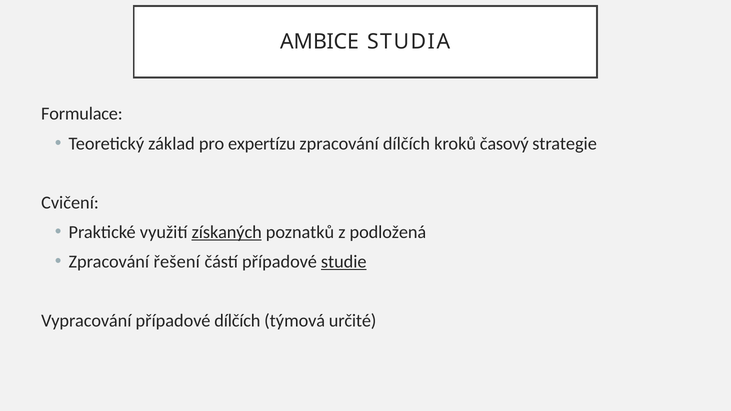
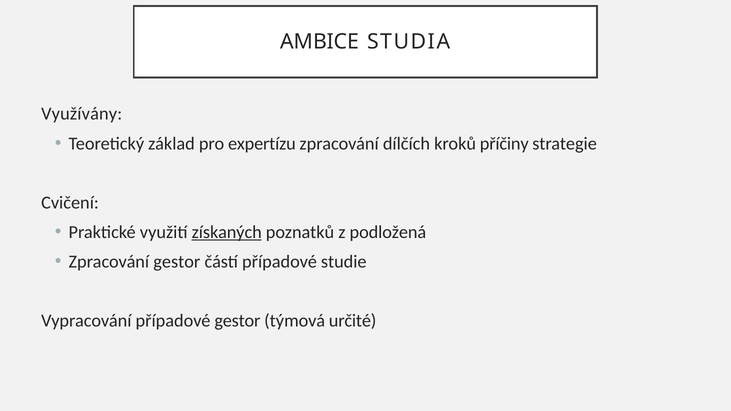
Formulace: Formulace -> Využívány (82, 114)
časový: časový -> příčiny (504, 144)
Zpracování řešení: řešení -> gestor (177, 262)
studie underline: present -> none (344, 262)
případové dílčích: dílčích -> gestor (237, 321)
